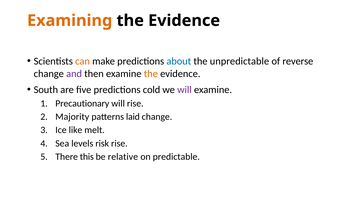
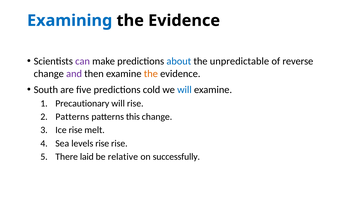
Examining colour: orange -> blue (70, 21)
can colour: orange -> purple (83, 61)
will colour: purple -> blue (184, 90)
Majority: Majority -> Patterns (72, 117)
laid: laid -> this (133, 117)
Ice like: like -> rise (76, 131)
levels risk: risk -> rise (102, 144)
this: this -> laid (87, 157)
predictable: predictable -> successfully (176, 157)
